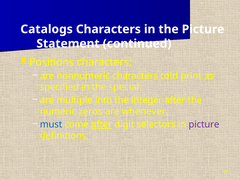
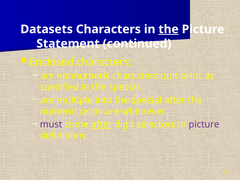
Catalogs: Catalogs -> Datasets (47, 29)
the underline: none -> present (169, 29)
Positions: Positions -> Enclosed (52, 62)
told: told -> quit (169, 76)
into the integer: integer -> special (147, 100)
must colour: blue -> purple (51, 124)
